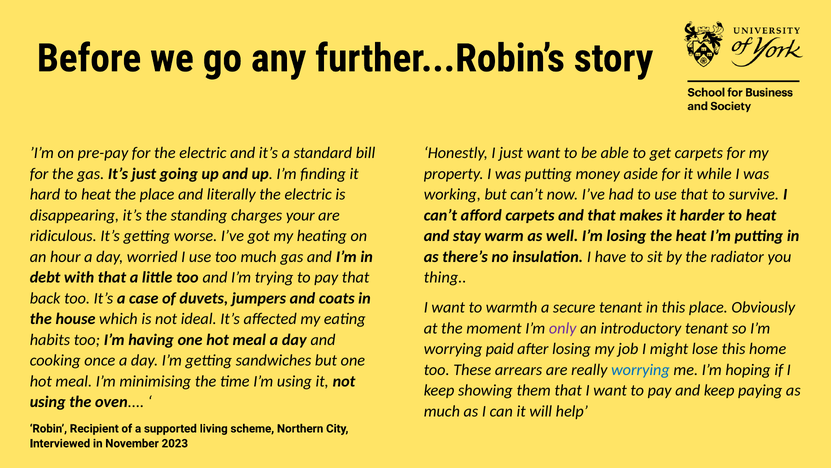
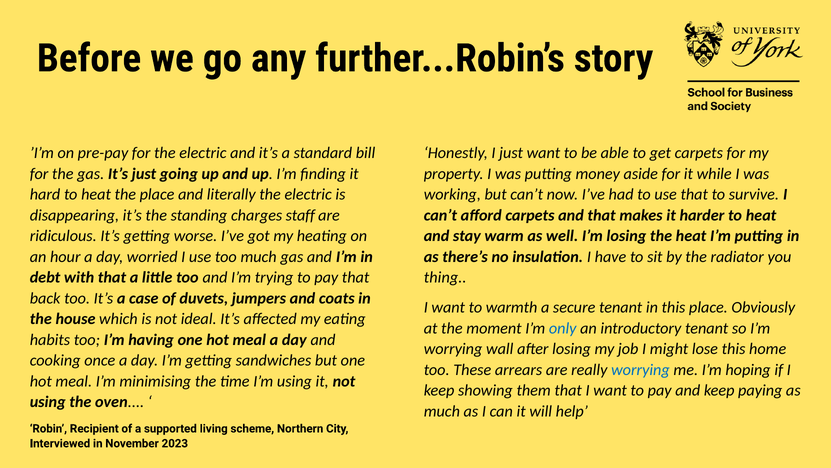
your: your -> staff (300, 215)
only colour: purple -> blue (563, 328)
paid: paid -> wall (500, 349)
